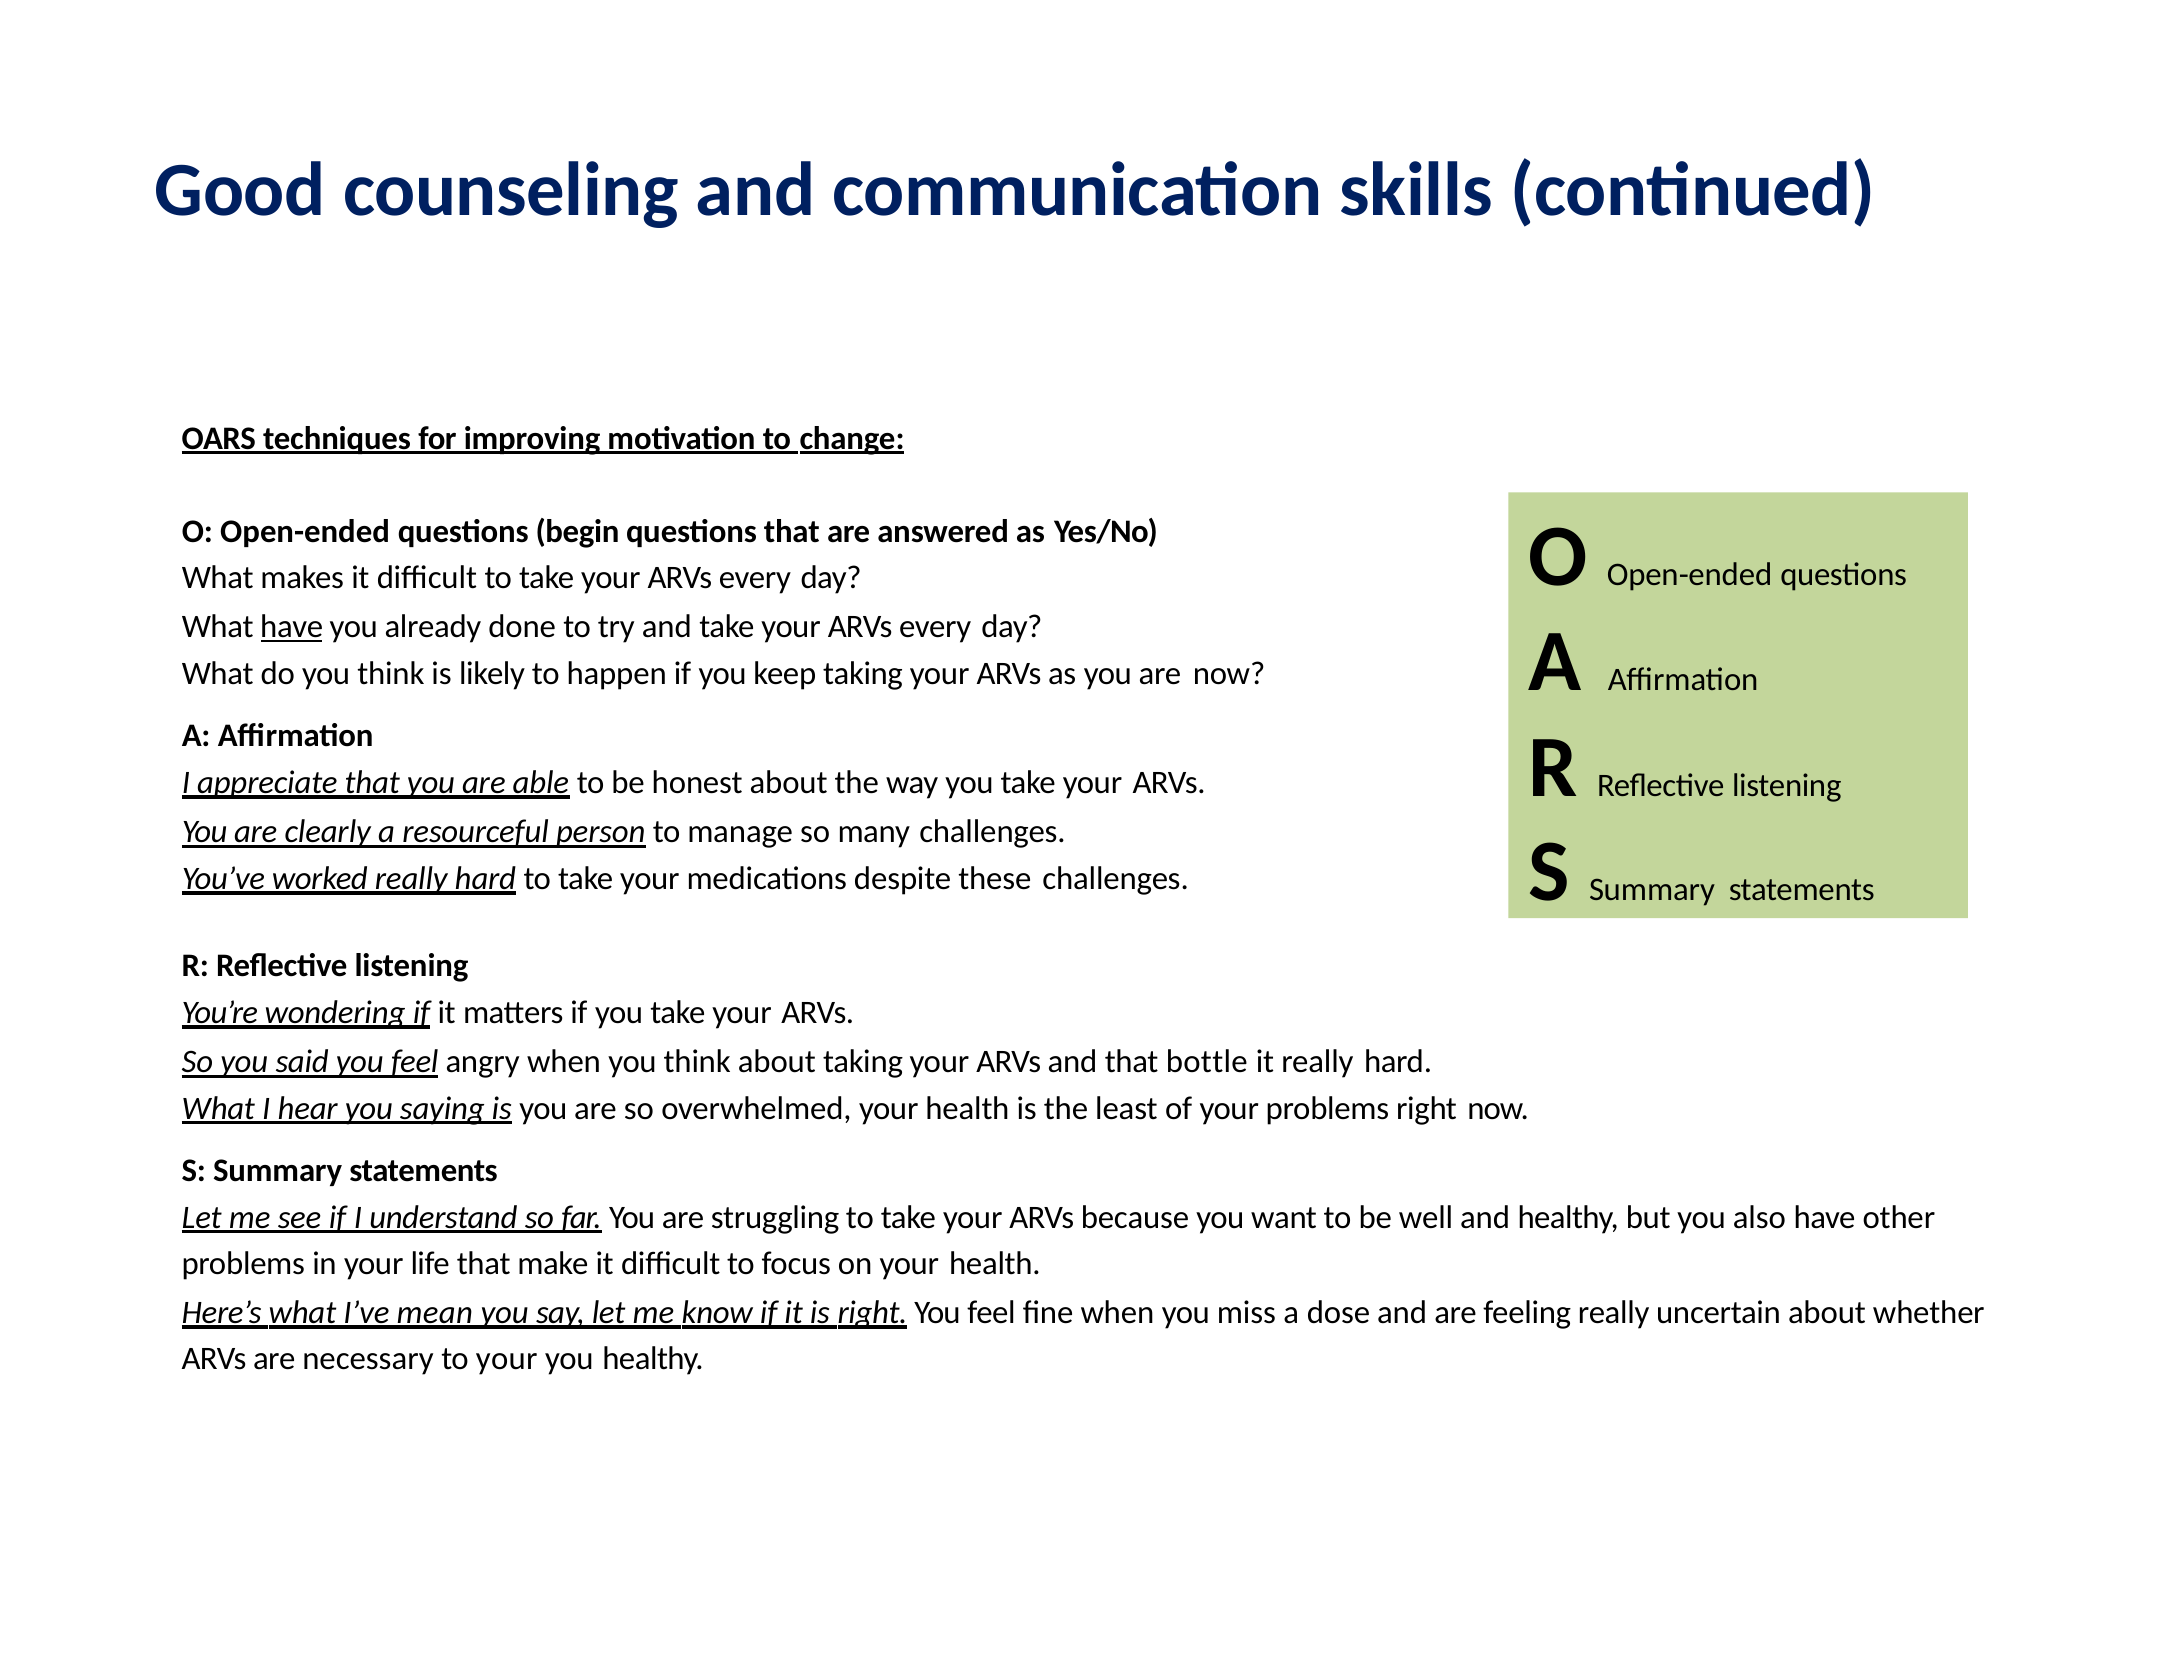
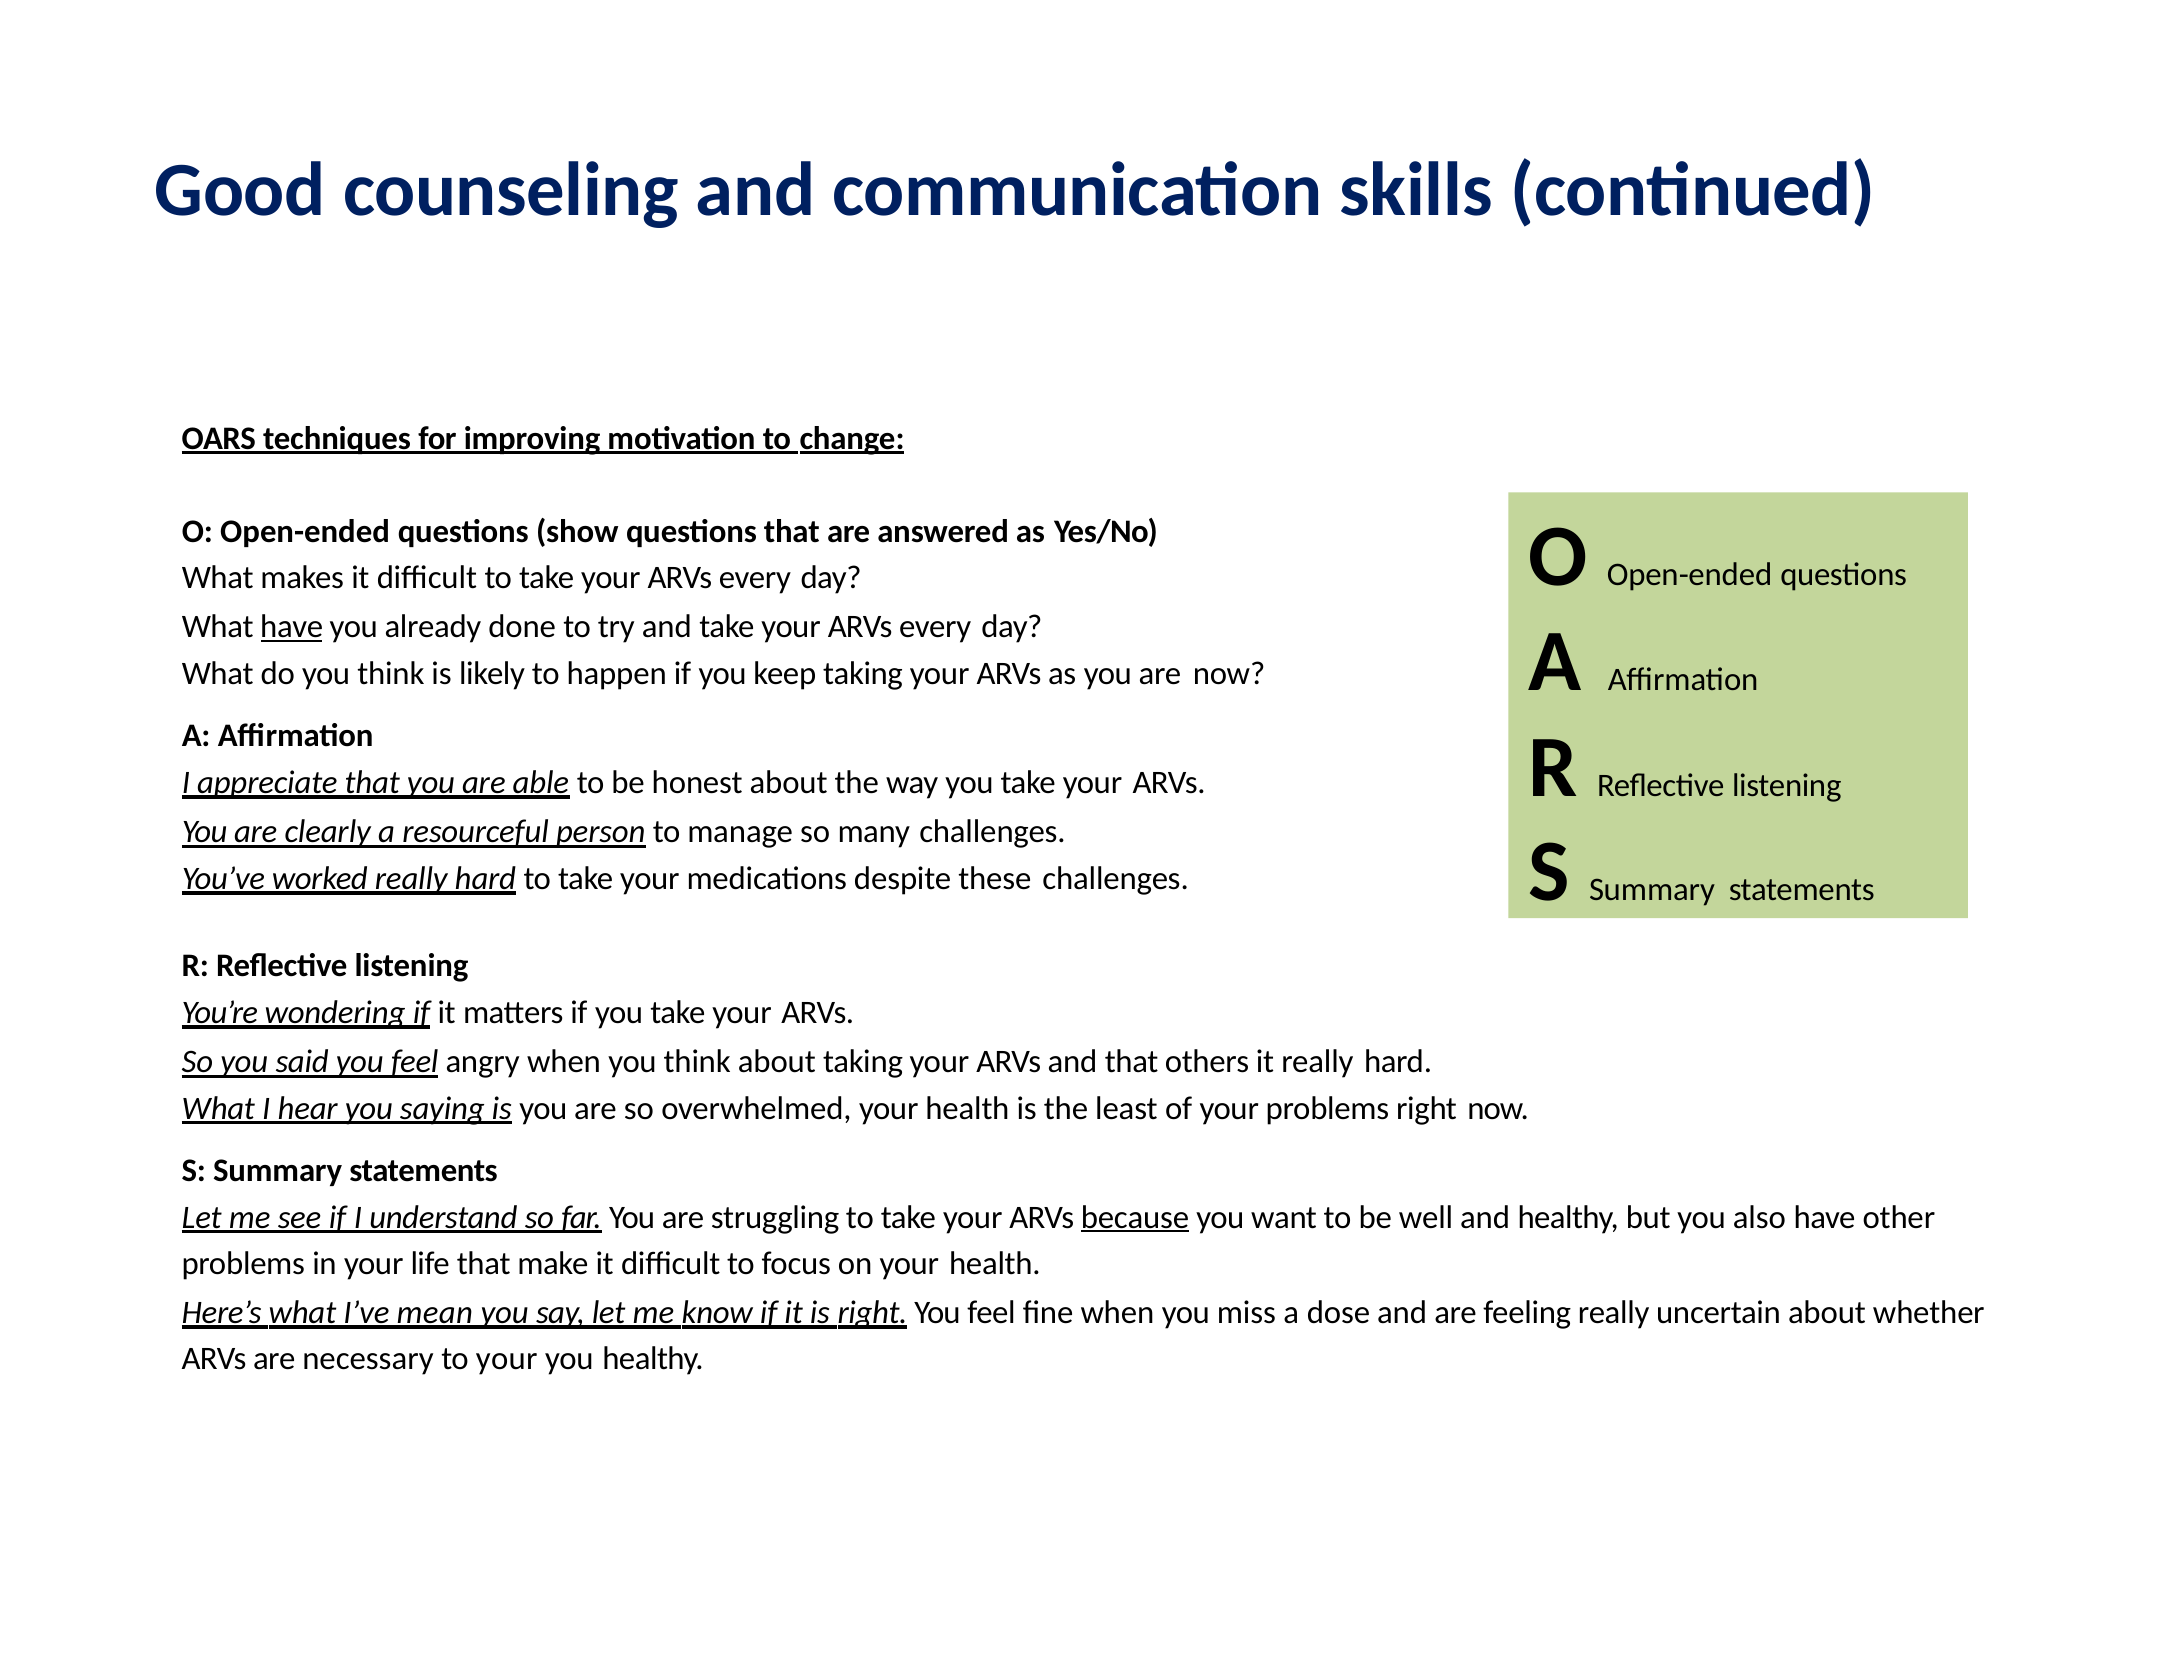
begin: begin -> show (577, 532)
bottle: bottle -> others (1207, 1062)
because underline: none -> present (1135, 1218)
